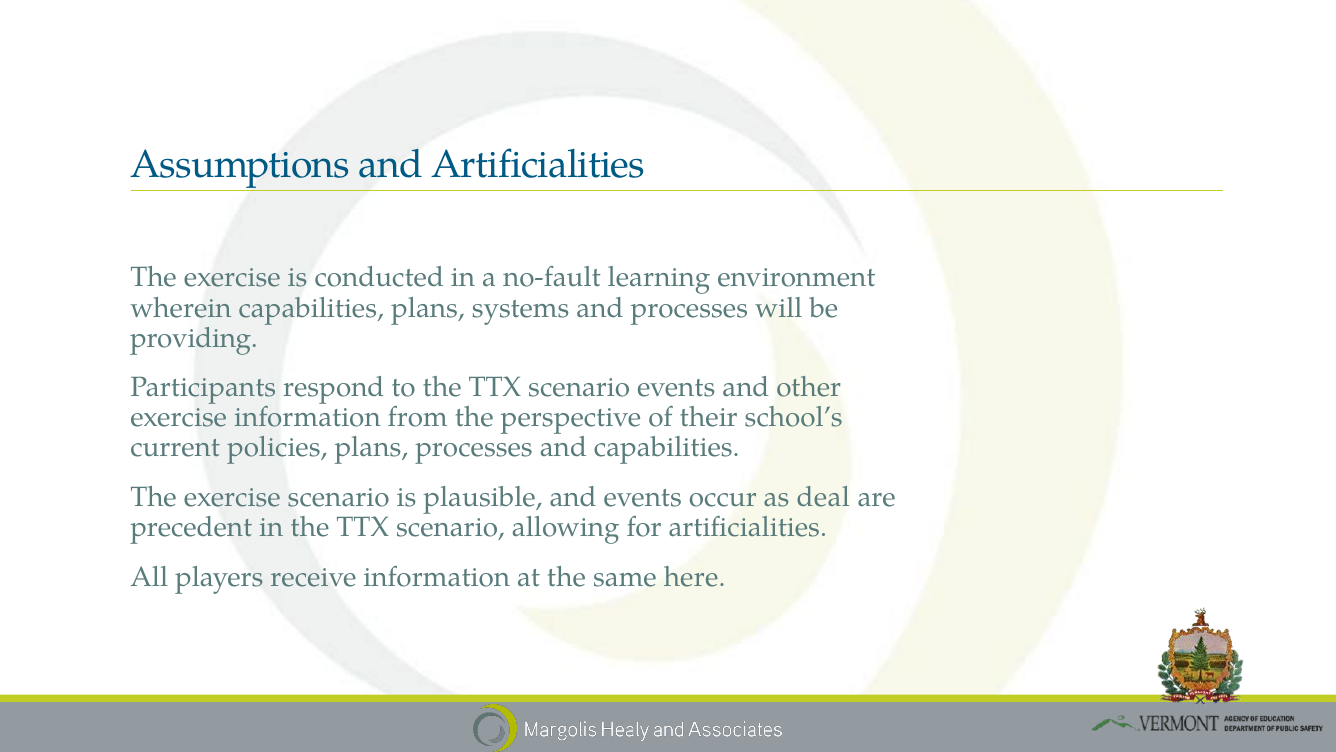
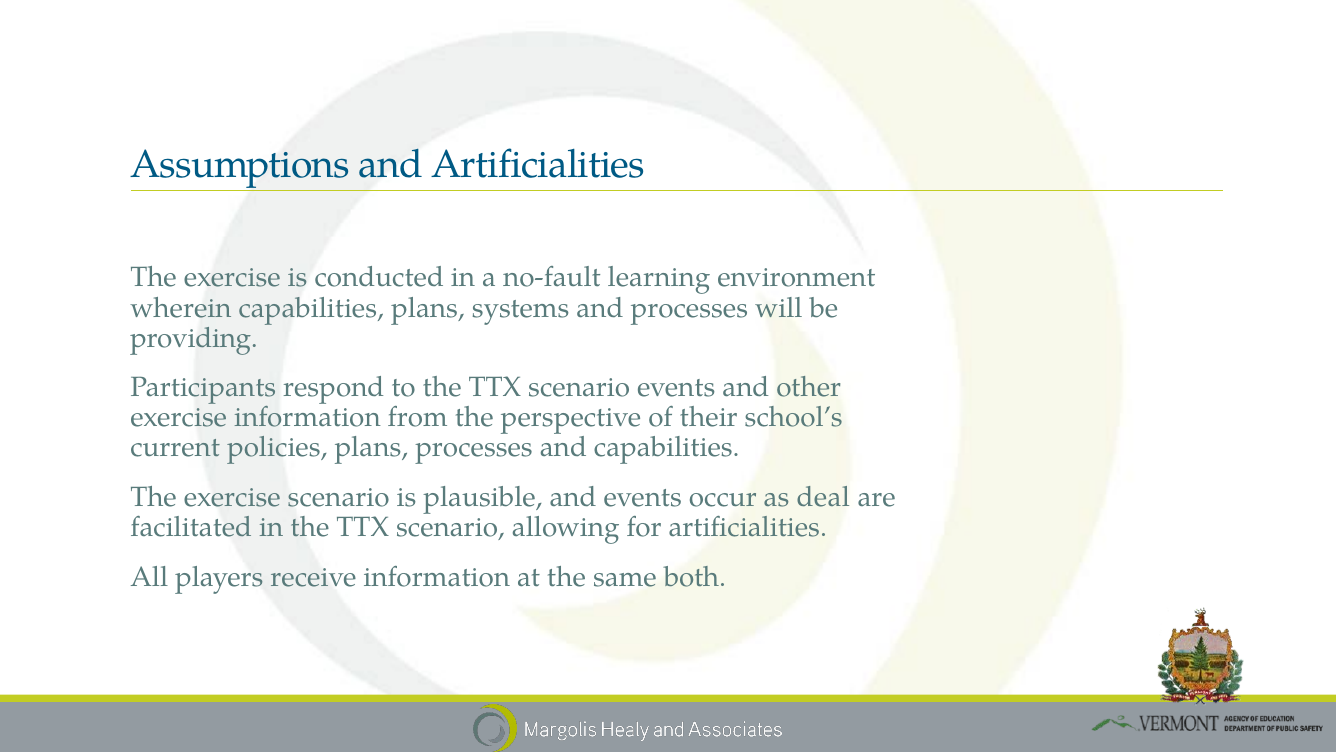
precedent: precedent -> facilitated (191, 527)
here: here -> both (695, 577)
